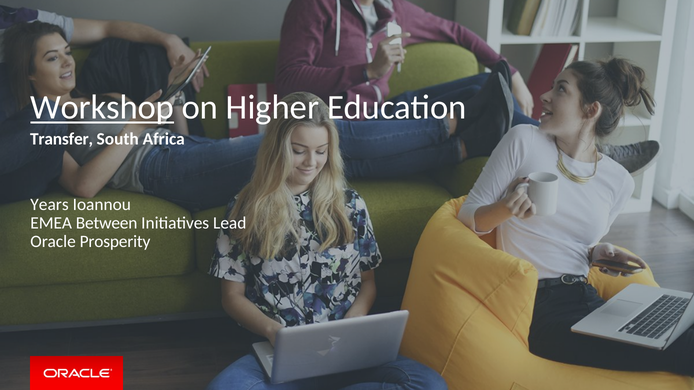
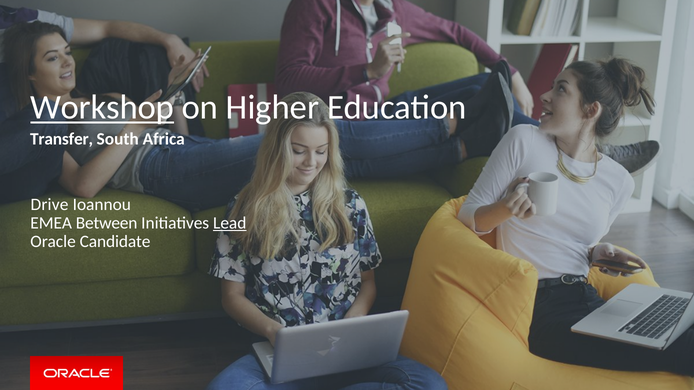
Years: Years -> Drive (49, 204)
Lead underline: none -> present (230, 223)
Prosperity: Prosperity -> Candidate (115, 242)
